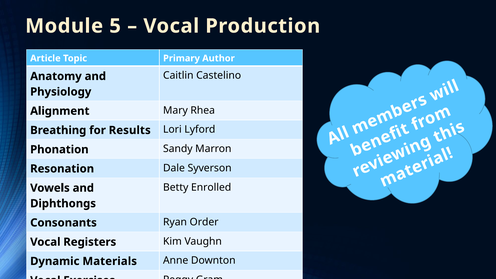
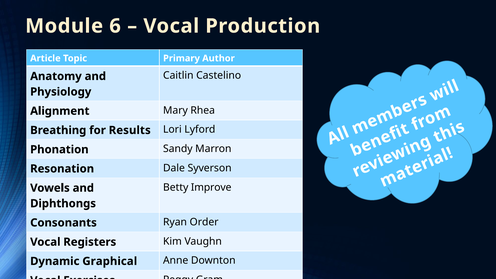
5: 5 -> 6 (115, 26)
Enrolled: Enrolled -> Improve (211, 187)
Materials: Materials -> Graphical (110, 261)
